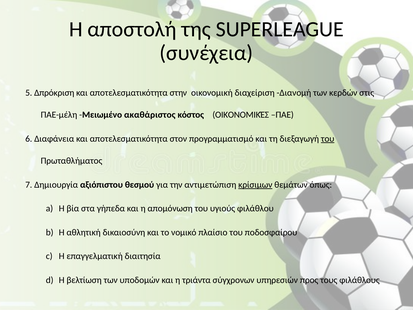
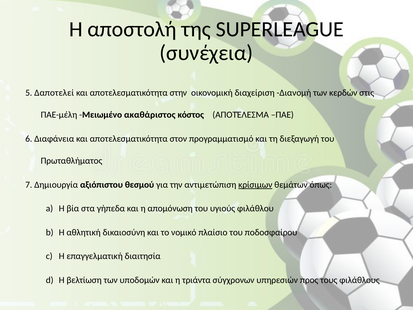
∆πρόκριση: ∆πρόκριση -> ∆αποτελεί (54, 93)
ΟΙΚΟΝΟΜΙΚΈΣ: ΟΙΚΟΝΟΜΙΚΈΣ -> ΑΠΟΤΈΛΕΣΜΑ (241, 115)
του underline: present -> none (328, 139)
